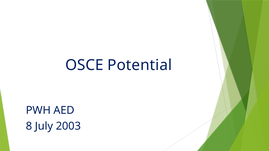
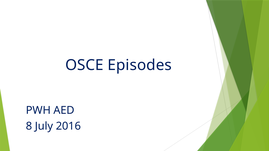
Potential: Potential -> Episodes (140, 65)
2003: 2003 -> 2016 (68, 126)
